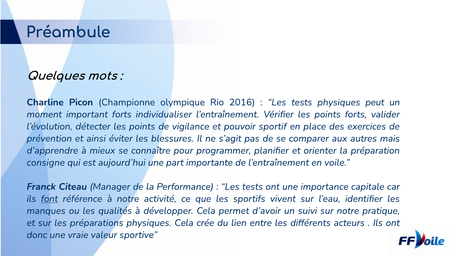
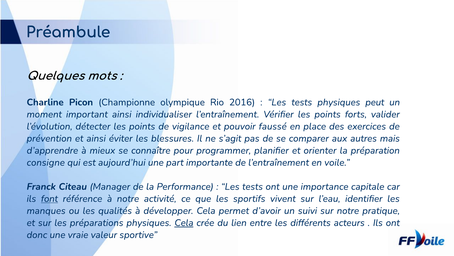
important forts: forts -> ainsi (122, 114)
sportif: sportif -> faussé (273, 126)
Cela underline: none -> present (184, 222)
